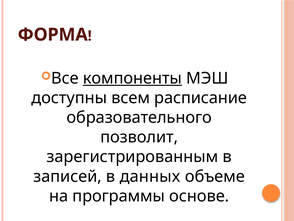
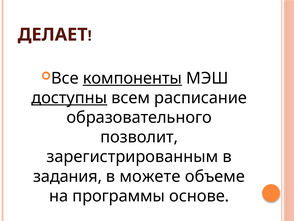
ФОРМА: ФОРМА -> ДЕЛАЕТ (53, 35)
доступны underline: none -> present (69, 98)
записей: записей -> задания (68, 176)
данных: данных -> можете (150, 176)
